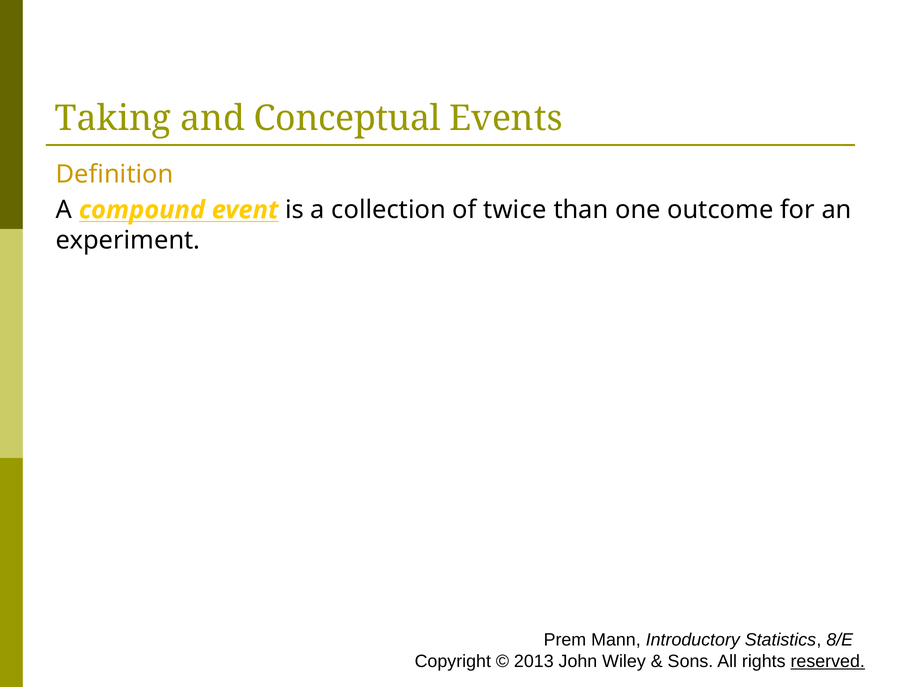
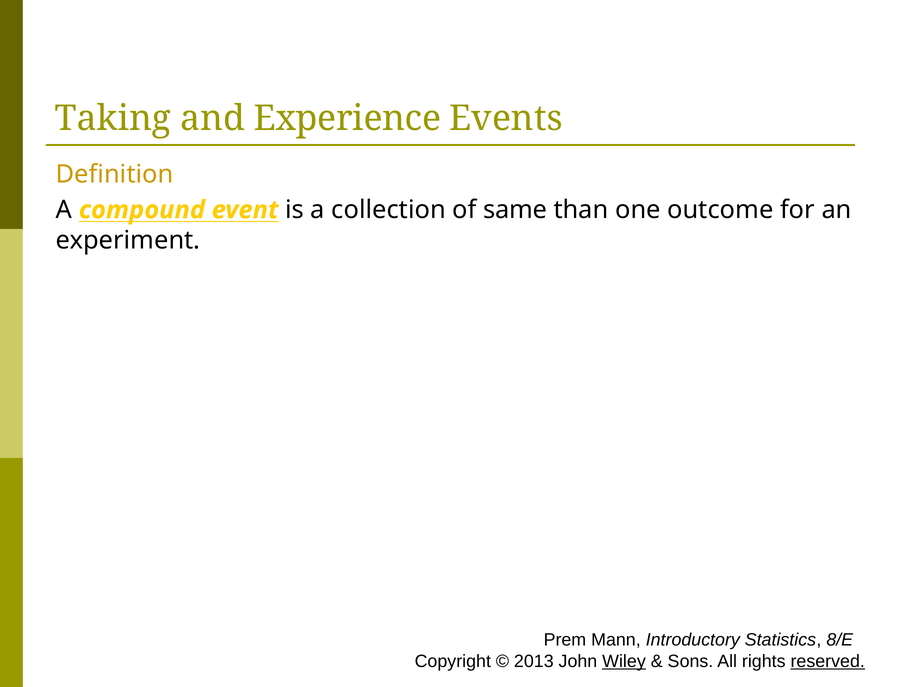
Conceptual: Conceptual -> Experience (347, 119)
twice: twice -> same (515, 210)
Wiley underline: none -> present (624, 661)
